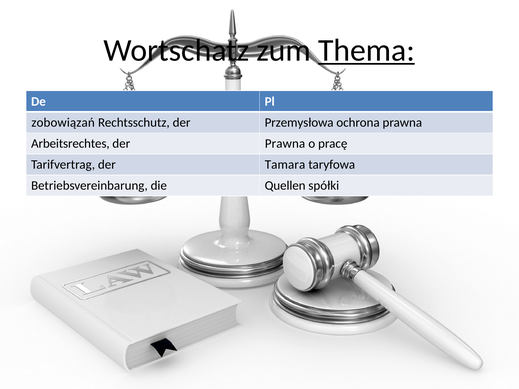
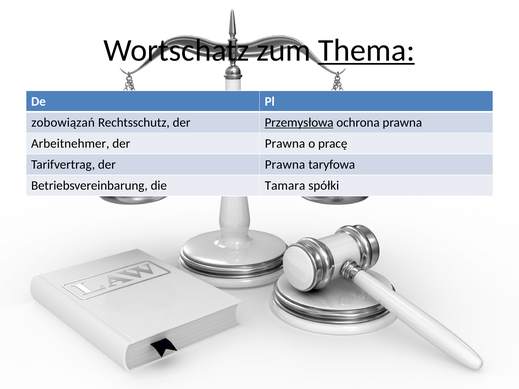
Przemysłowa underline: none -> present (299, 123)
Arbeitsrechtes: Arbeitsrechtes -> Arbeitnehmer (70, 144)
Tarifvertrag der Tamara: Tamara -> Prawna (285, 165)
Quellen: Quellen -> Tamara (285, 186)
